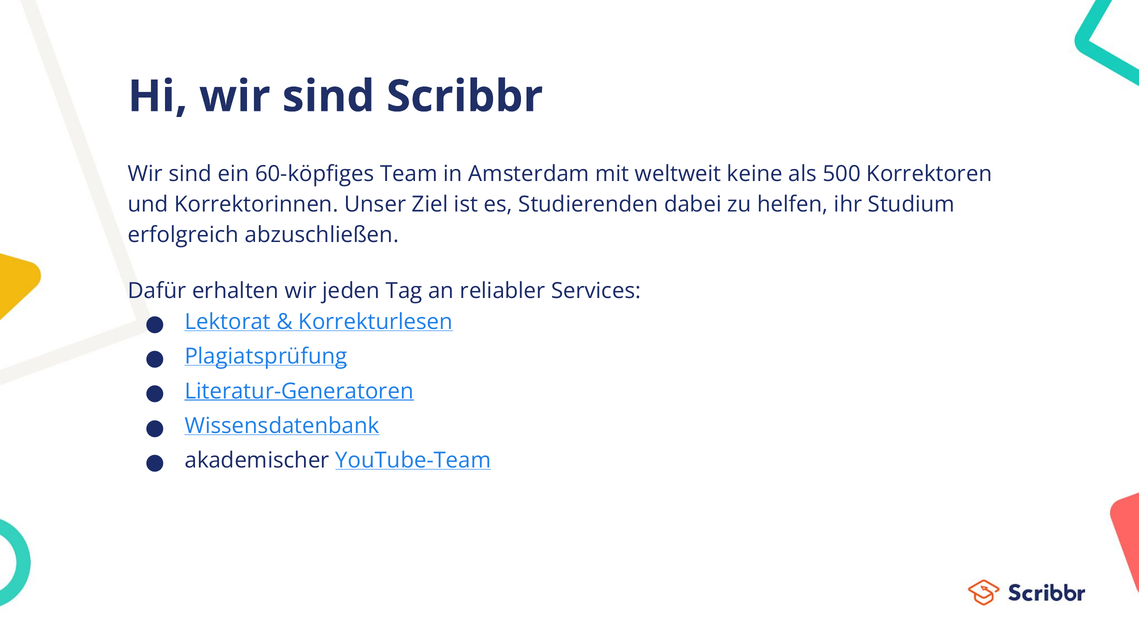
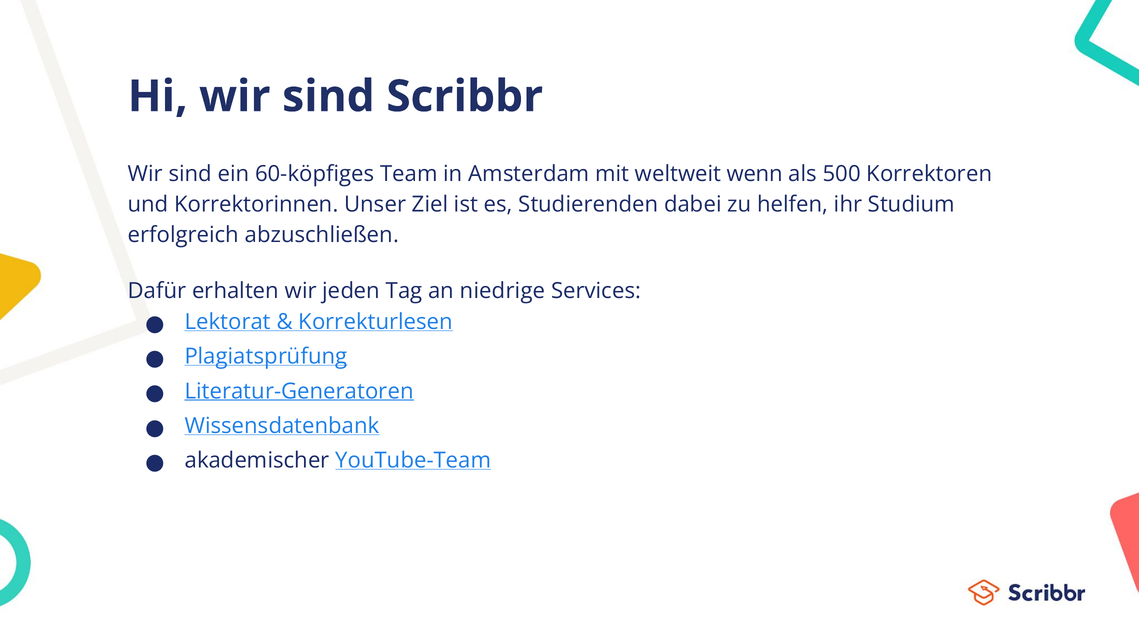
keine: keine -> wenn (755, 174)
reliabler: reliabler -> niedrige (503, 291)
